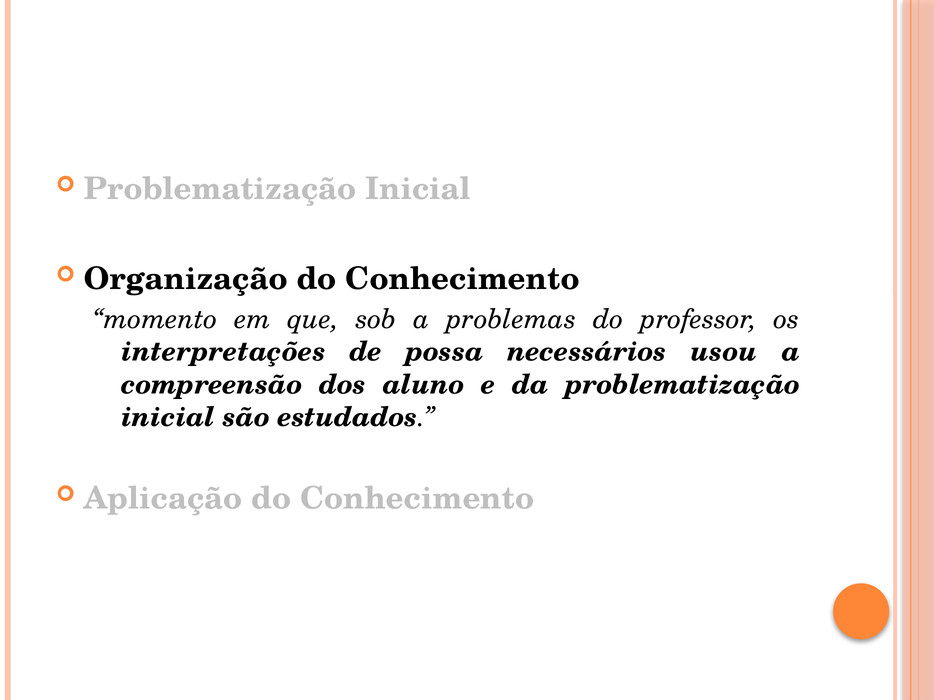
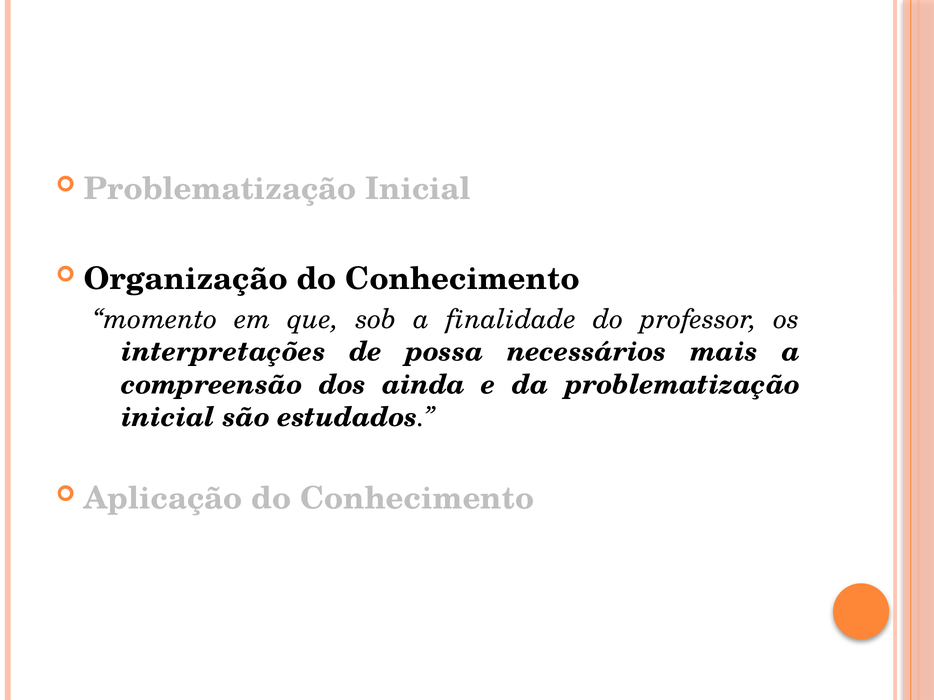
problemas: problemas -> finalidade (511, 319)
usou: usou -> mais (724, 352)
aluno: aluno -> ainda (424, 385)
